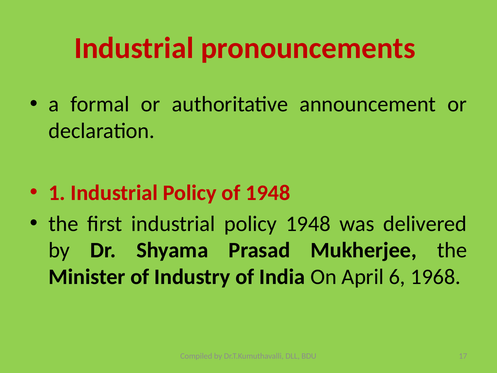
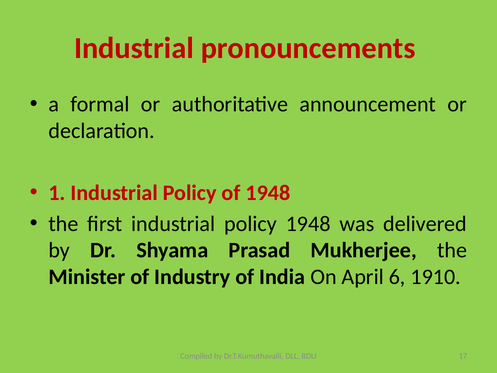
1968: 1968 -> 1910 (436, 277)
